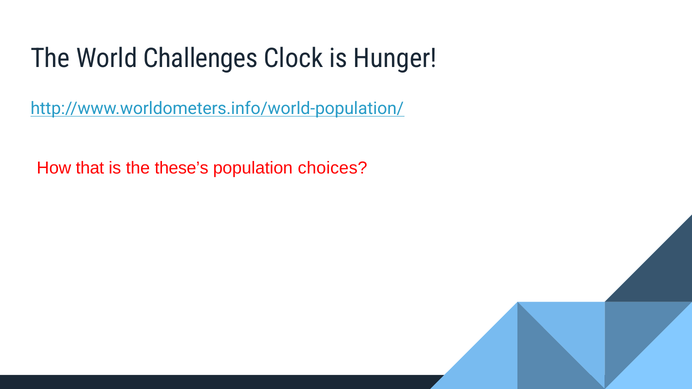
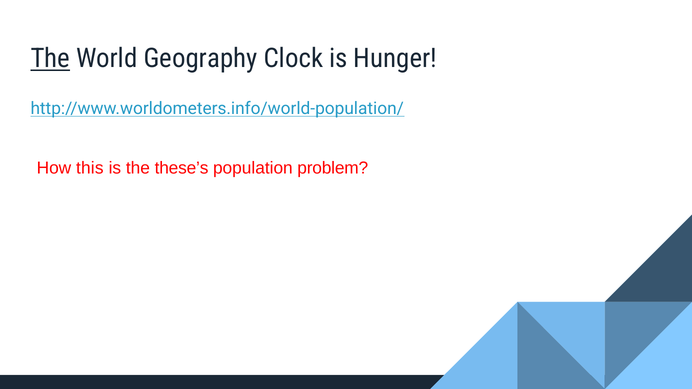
The underline: none -> present (50, 59)
Challenges: Challenges -> Geography (201, 59)
that: that -> this (90, 168)
choices: choices -> problem (333, 168)
